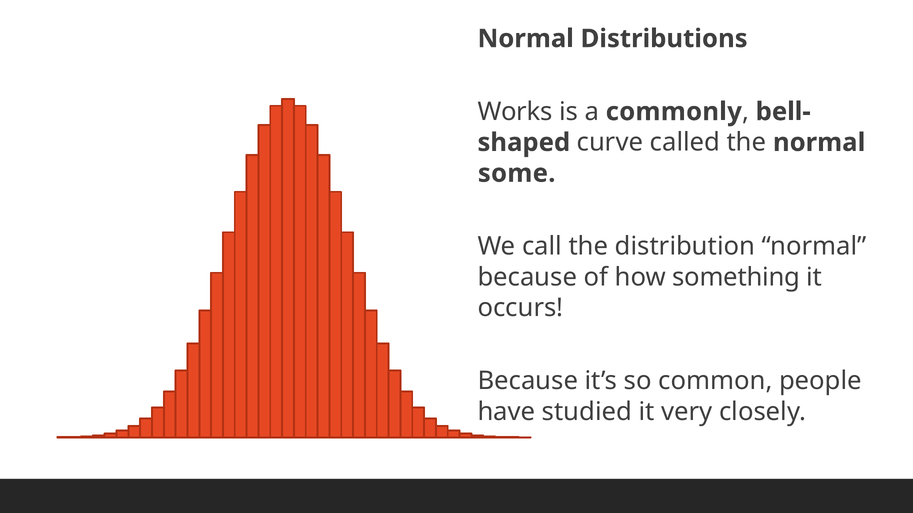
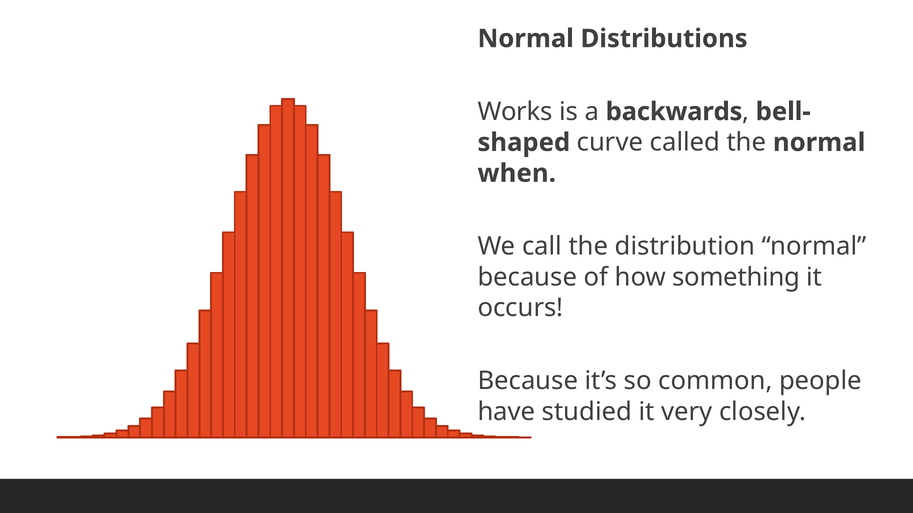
commonly: commonly -> backwards (674, 112)
some: some -> when (517, 173)
